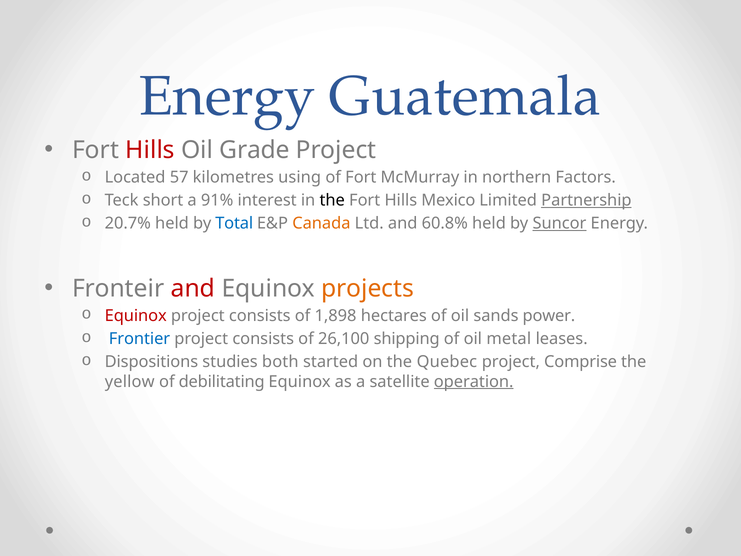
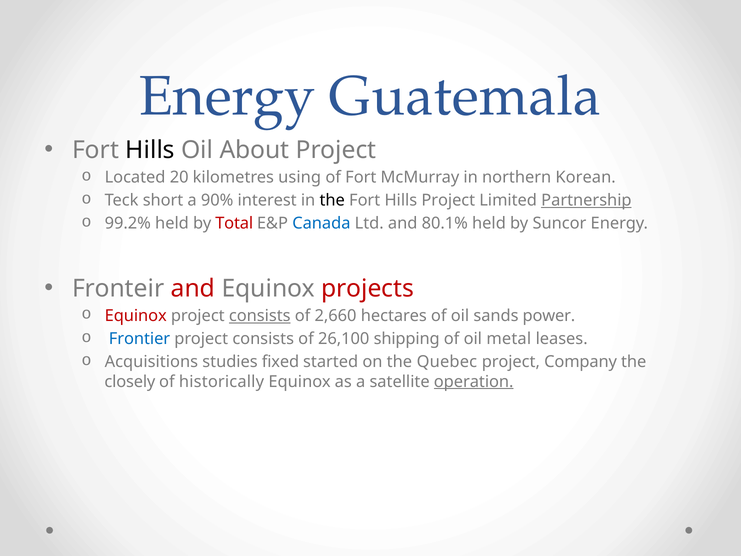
Hills colour: red -> black (150, 150)
Grade: Grade -> About (254, 150)
57: 57 -> 20 (179, 177)
Factors: Factors -> Korean (586, 177)
91%: 91% -> 90% (217, 200)
Hills Mexico: Mexico -> Project (448, 200)
20.7%: 20.7% -> 99.2% (128, 223)
Total colour: blue -> red (234, 223)
Canada colour: orange -> blue (321, 223)
60.8%: 60.8% -> 80.1% (445, 223)
Suncor underline: present -> none (559, 223)
projects colour: orange -> red (368, 288)
consists underline: none -> present (260, 316)
1,898: 1,898 -> 2,660 (336, 316)
Dispositions: Dispositions -> Acquisitions (151, 362)
both: both -> fixed (280, 362)
Comprise: Comprise -> Company (581, 362)
yellow: yellow -> closely (130, 381)
debilitating: debilitating -> historically (222, 381)
